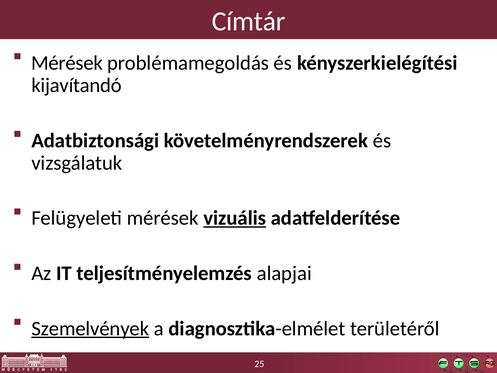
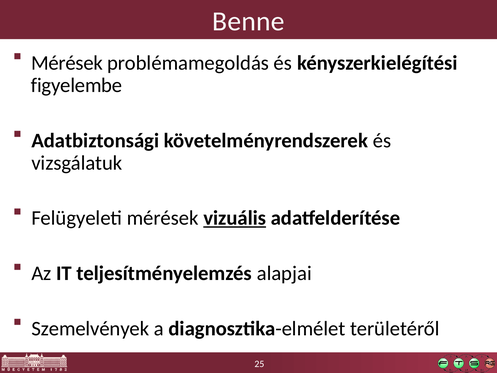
Címtár: Címtár -> Benne (248, 21)
kijavítandó: kijavítandó -> figyelembe (77, 85)
Szemelvények underline: present -> none (90, 328)
